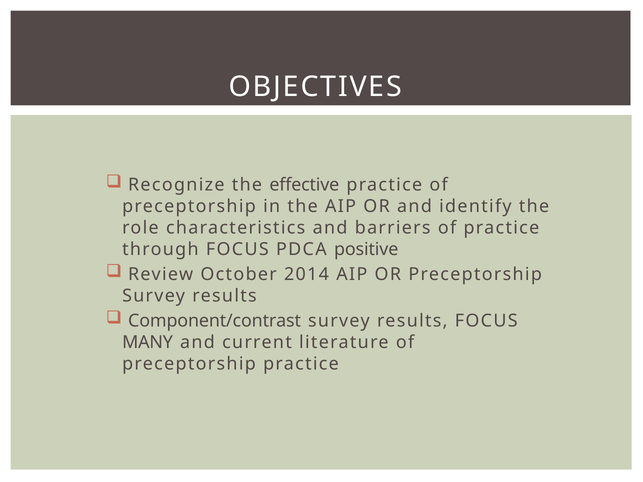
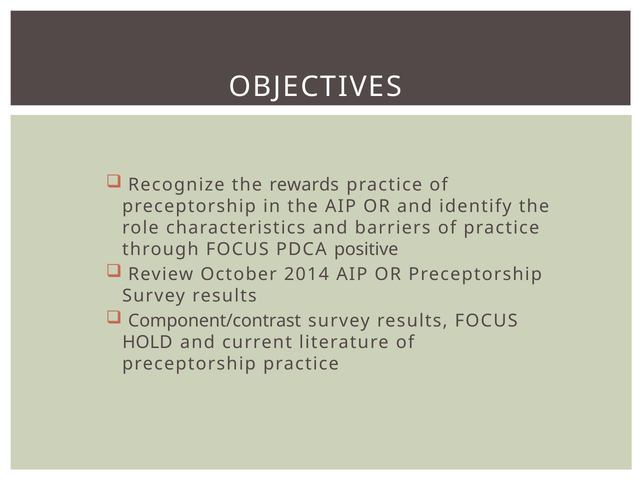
effective: effective -> rewards (304, 185)
MANY: MANY -> HOLD (147, 342)
